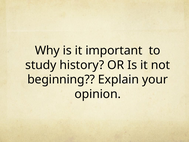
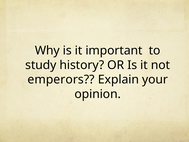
beginning: beginning -> emperors (61, 79)
